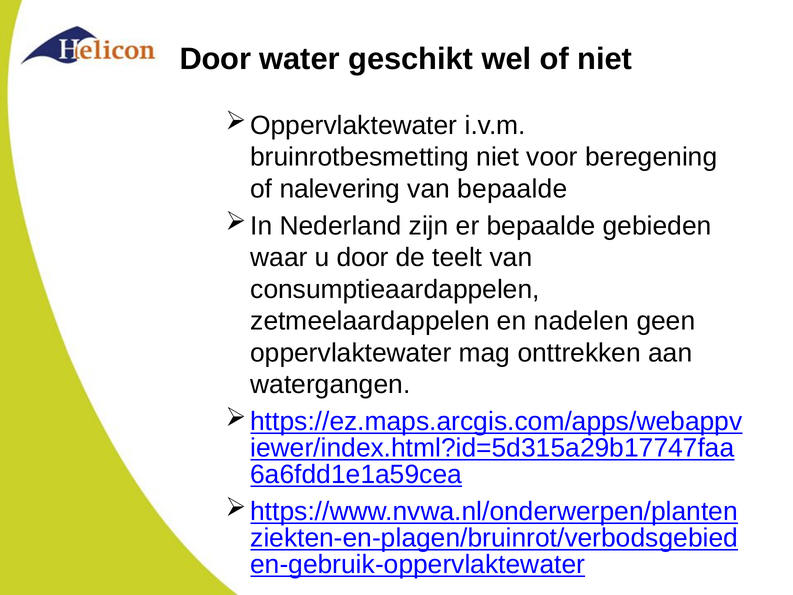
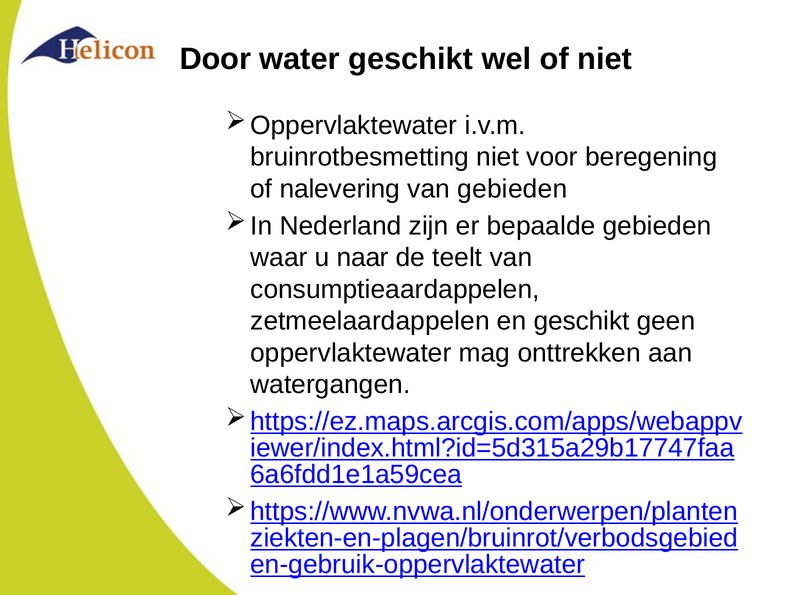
van bepaalde: bepaalde -> gebieden (512, 189)
u door: door -> naar (363, 258)
en nadelen: nadelen -> geschikt (582, 321)
